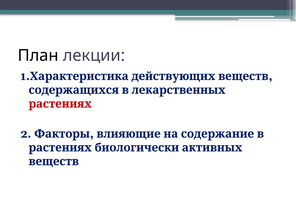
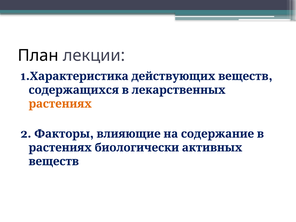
растениях colour: red -> orange (60, 104)
